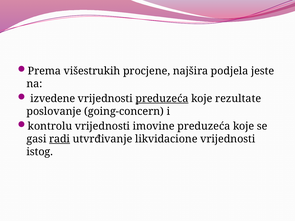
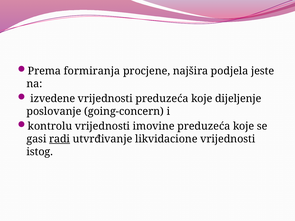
višestrukih: višestrukih -> formiranja (92, 71)
preduzeća underline: present -> none (162, 99)
rezultate: rezultate -> dijeljenje (238, 99)
